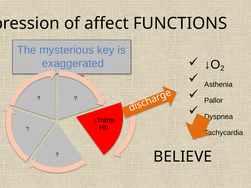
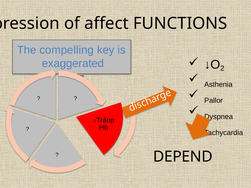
mysterious: mysterious -> compelling (67, 50)
BELIEVE: BELIEVE -> DEPEND (183, 157)
